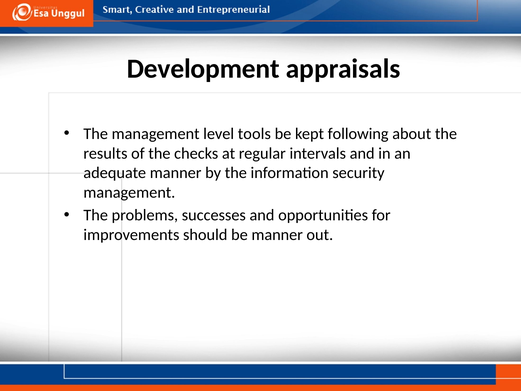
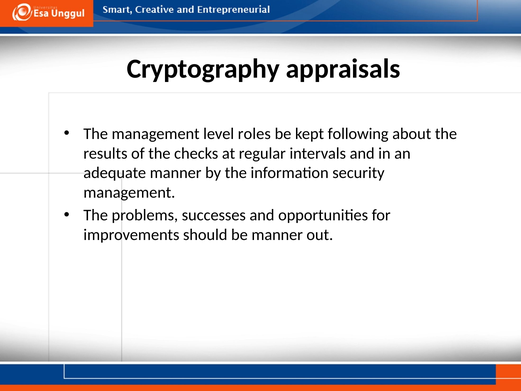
Development: Development -> Cryptography (203, 69)
tools: tools -> roles (254, 134)
